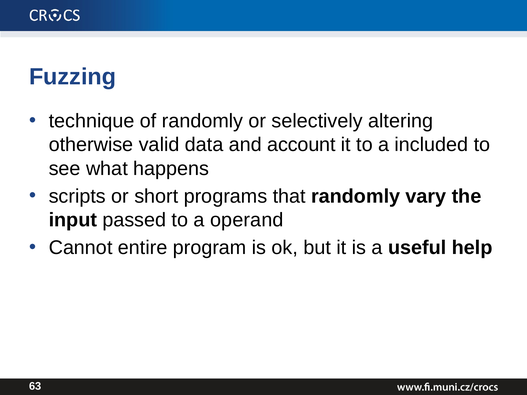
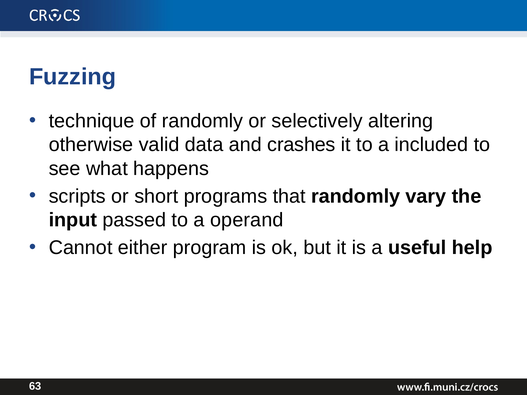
account: account -> crashes (301, 145)
entire: entire -> either (143, 248)
